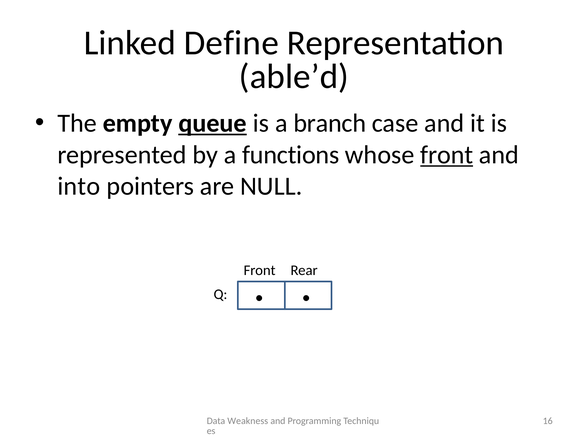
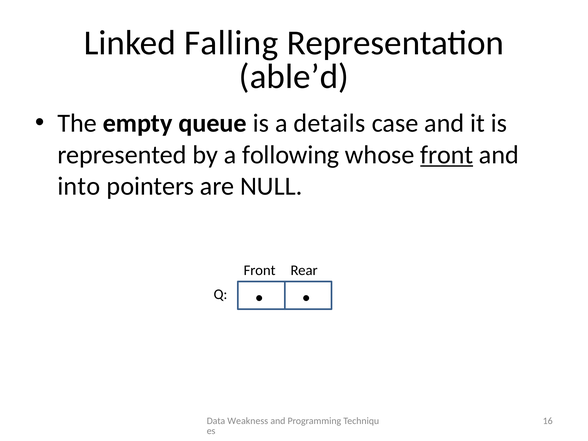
Define: Define -> Falling (231, 43)
queue underline: present -> none (213, 123)
branch: branch -> details (329, 123)
functions: functions -> following (291, 155)
